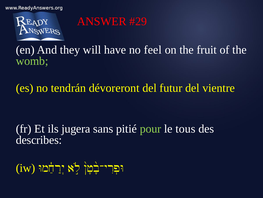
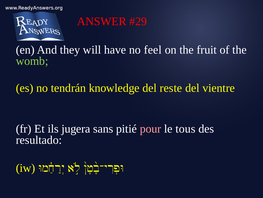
dévoreront: dévoreront -> knowledge (114, 88)
futur: futur -> reste (171, 88)
pour colour: light green -> pink (151, 128)
describes: describes -> resultado (39, 140)
